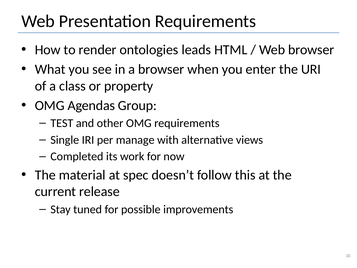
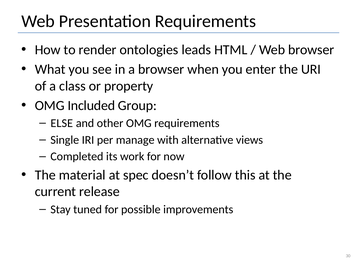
Agendas: Agendas -> Included (91, 105)
TEST: TEST -> ELSE (62, 123)
